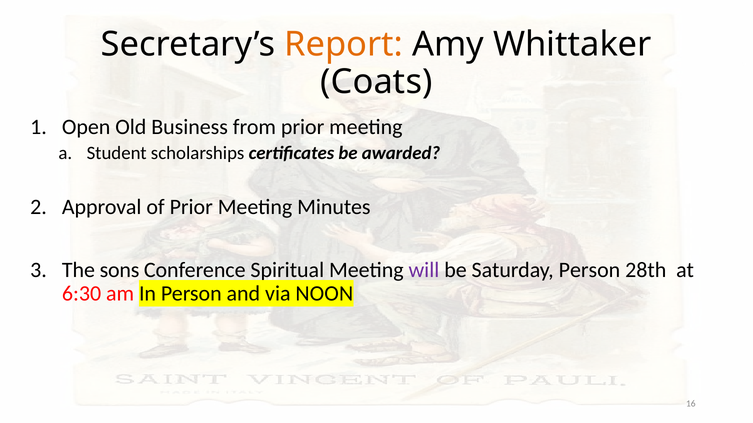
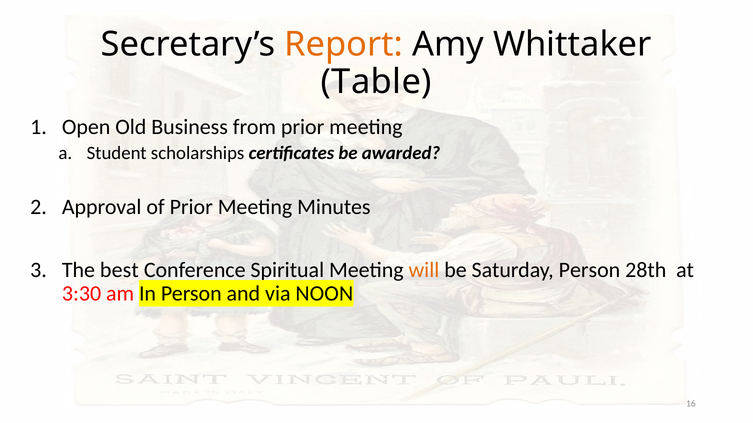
Coats: Coats -> Table (376, 82)
sons: sons -> best (119, 270)
will colour: purple -> orange (424, 270)
6:30: 6:30 -> 3:30 (82, 294)
